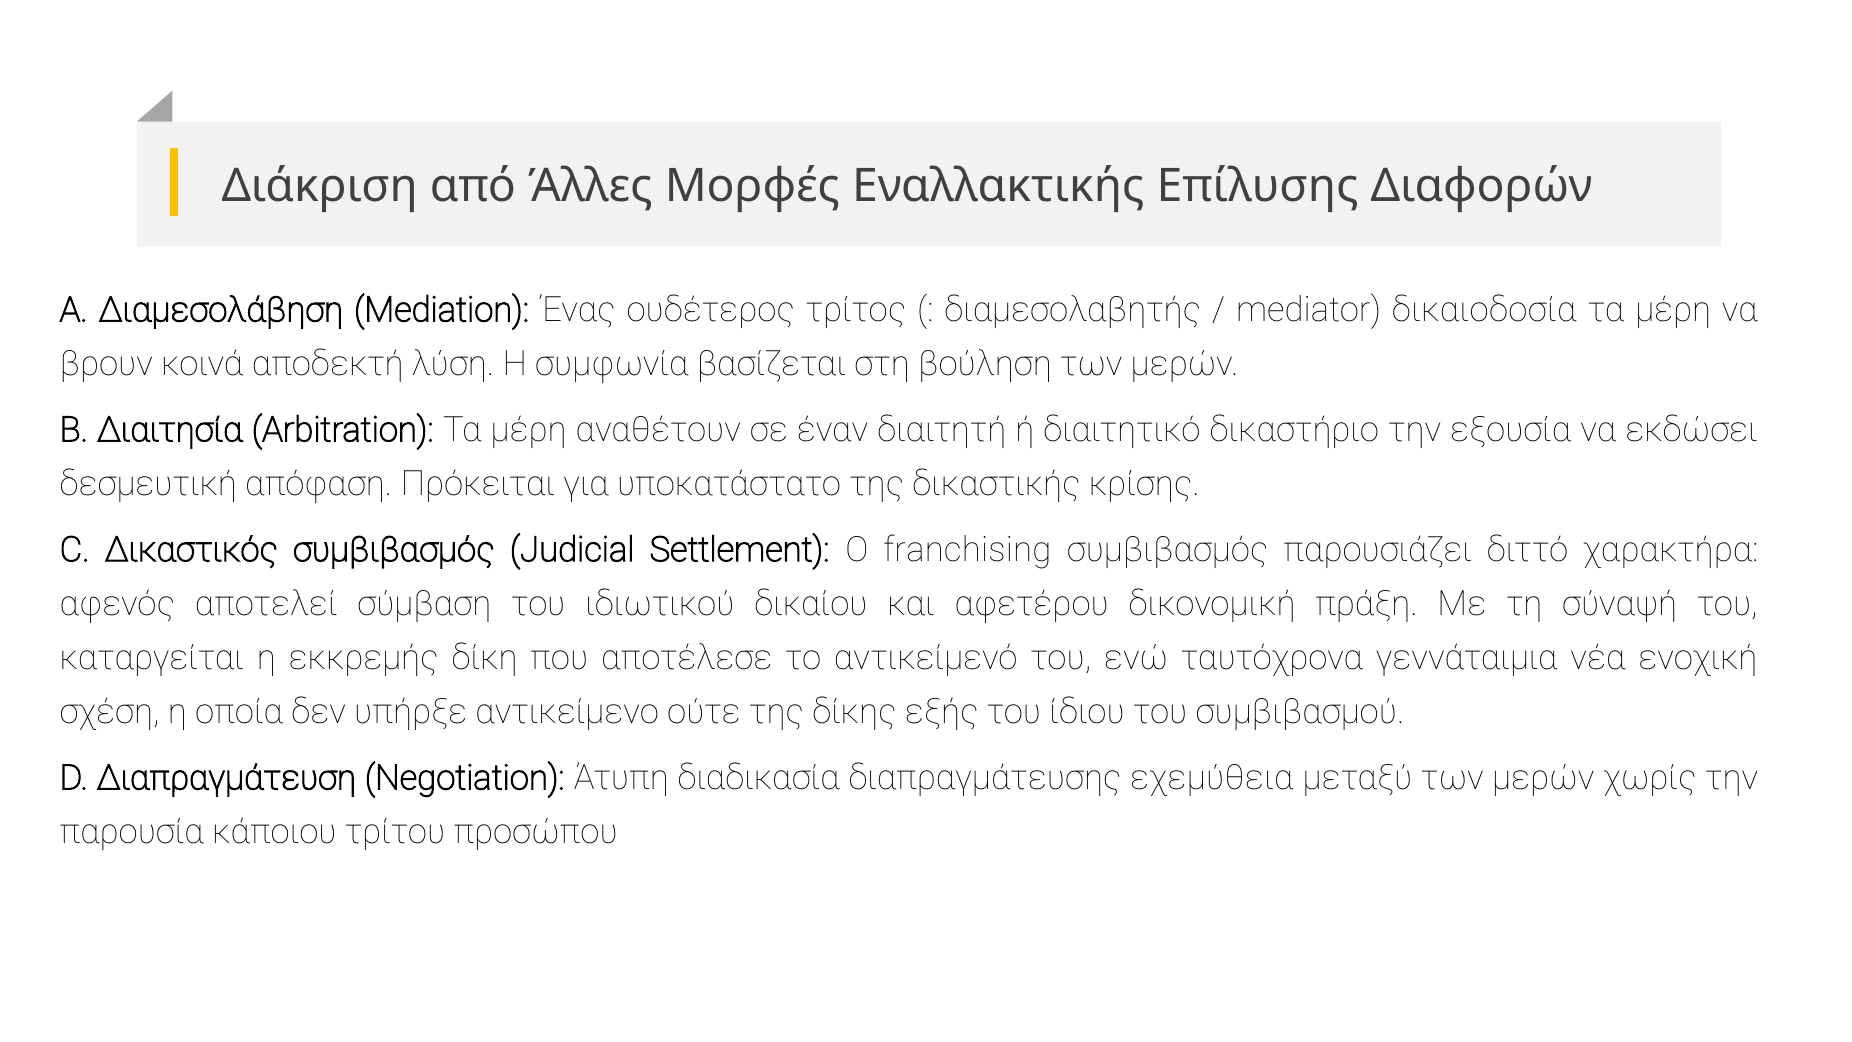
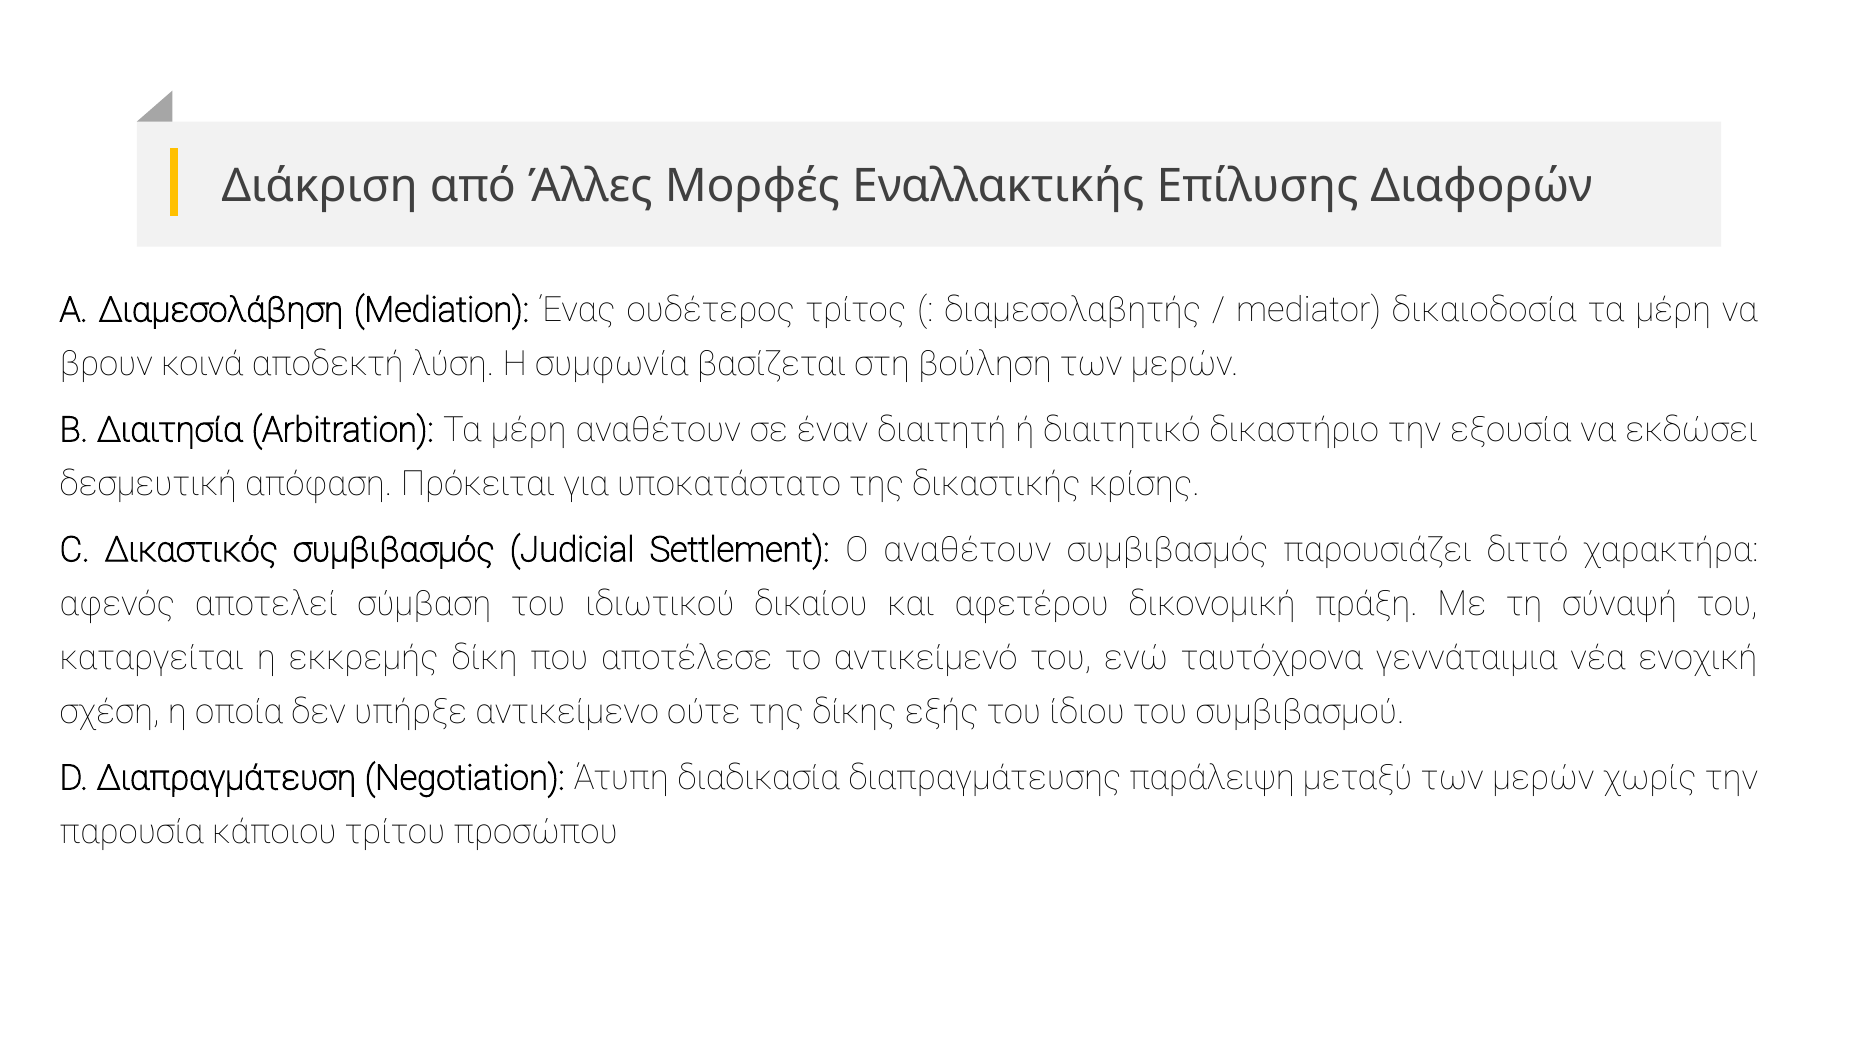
Ο franchising: franchising -> αναθέτουν (967, 550)
εχεμύθεια: εχεμύθεια -> παράλειψη (1212, 778)
